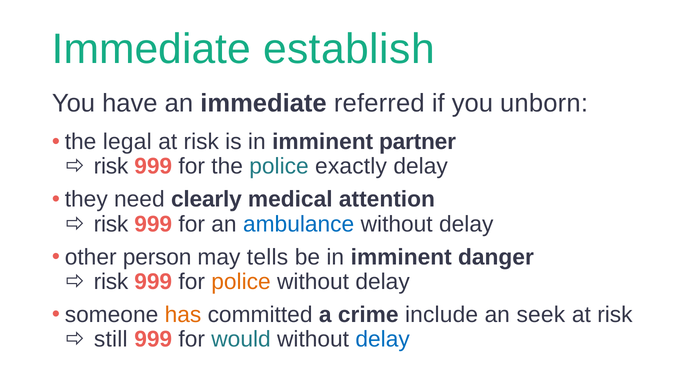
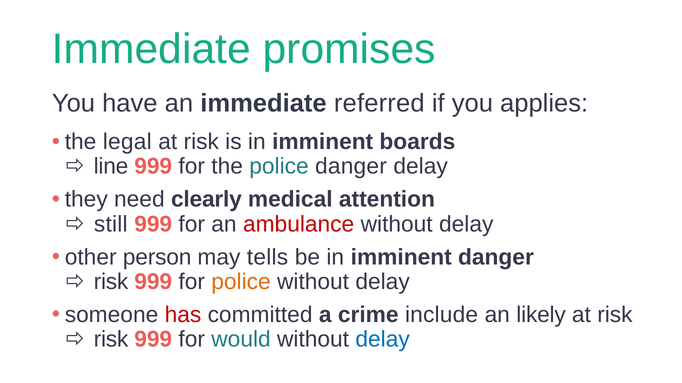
establish: establish -> promises (349, 49)
unborn: unborn -> applies (544, 103)
partner: partner -> boards (417, 142)
risk: risk -> line (111, 167)
police exactly: exactly -> danger (351, 167)
risk: risk -> still (111, 224)
ambulance colour: blue -> red (299, 224)
has colour: orange -> red (183, 315)
seek: seek -> likely (541, 315)
still: still -> risk (111, 340)
